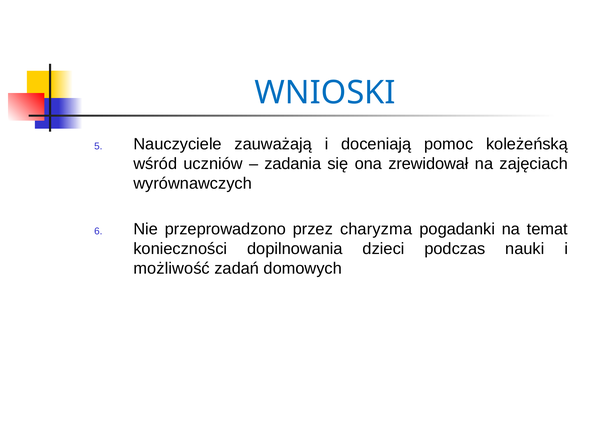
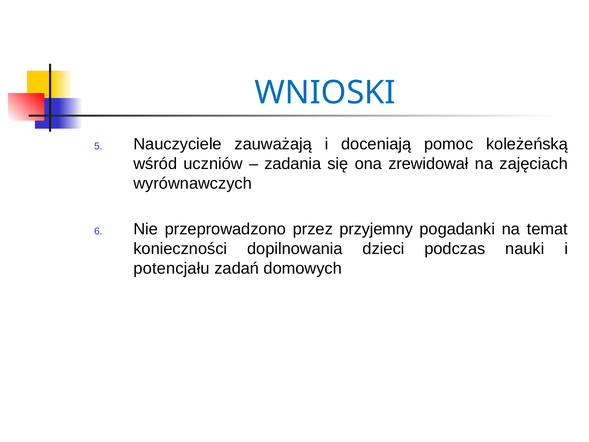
charyzma: charyzma -> przyjemny (376, 229)
możliwość: możliwość -> potencjału (172, 268)
